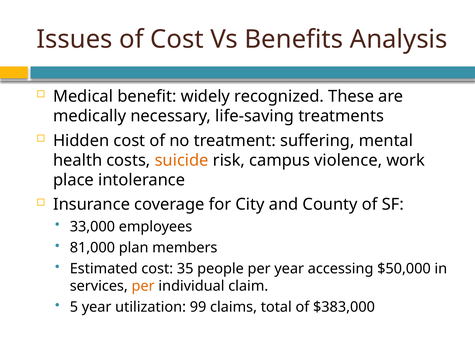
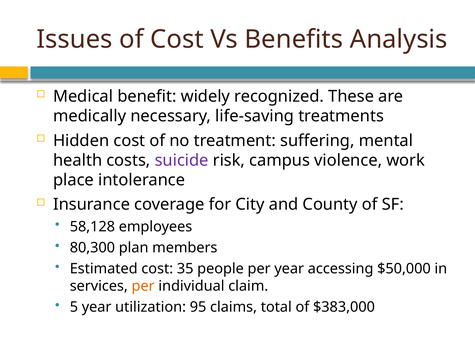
suicide colour: orange -> purple (182, 160)
33,000: 33,000 -> 58,128 (92, 227)
81,000: 81,000 -> 80,300 (92, 248)
99: 99 -> 95 (198, 307)
